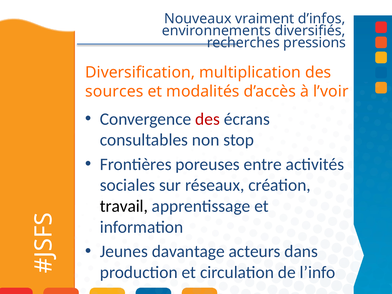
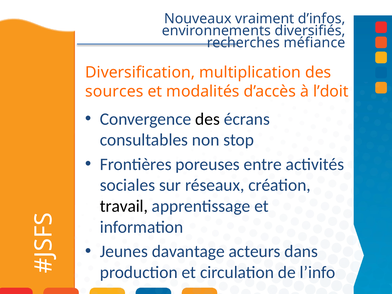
pressions: pressions -> méfiance (314, 43)
l’voir: l’voir -> l’doit (331, 91)
des colour: red -> black (208, 119)
